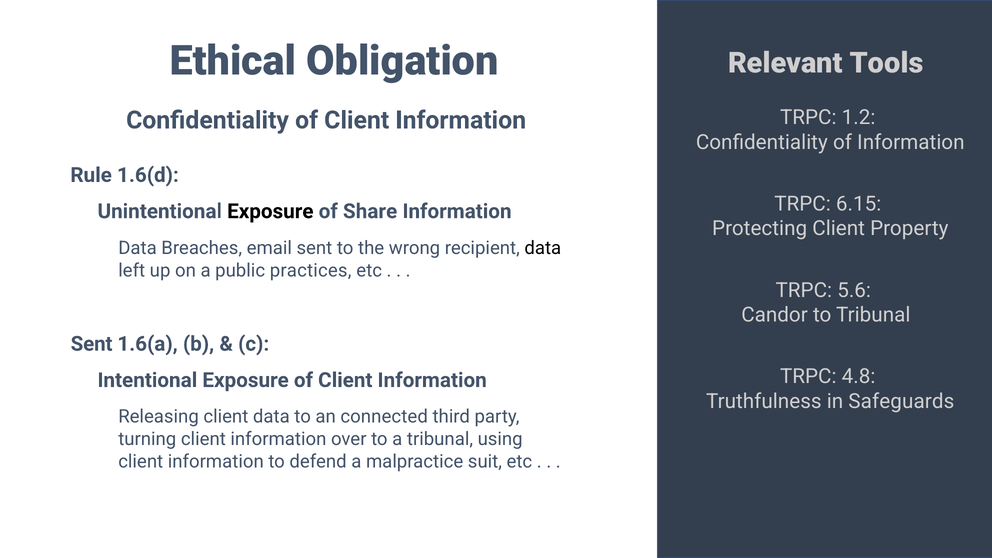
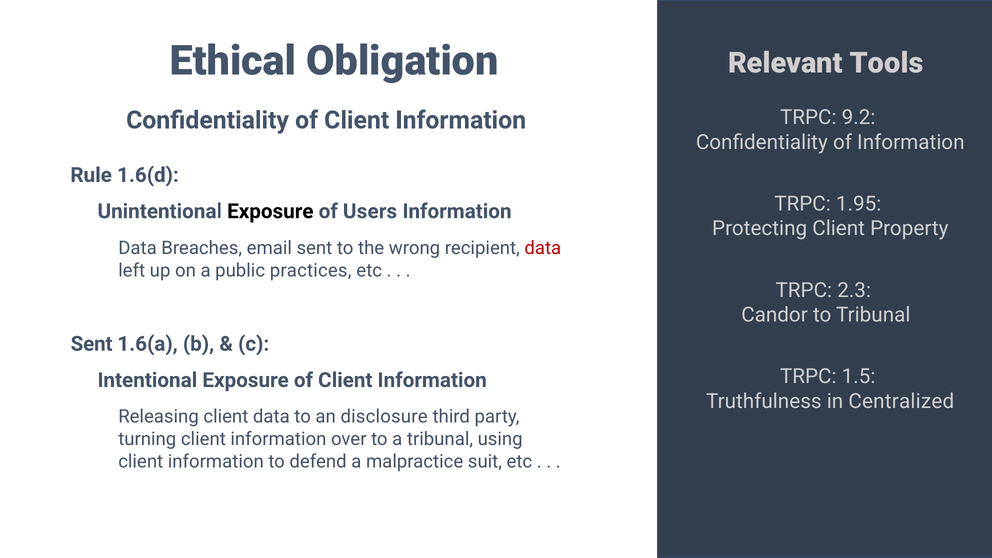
1.2: 1.2 -> 9.2 (859, 117)
6.15: 6.15 -> 1.95 (859, 204)
Share: Share -> Users (370, 211)
data colour: black -> red (543, 248)
5.6: 5.6 -> 2.3 (854, 290)
4.8: 4.8 -> 1.5 (859, 376)
Safeguards: Safeguards -> Centralized (901, 401)
connected: connected -> disclosure (384, 417)
